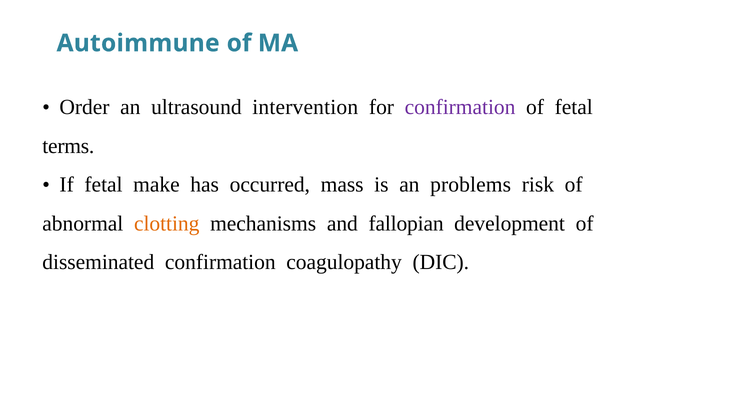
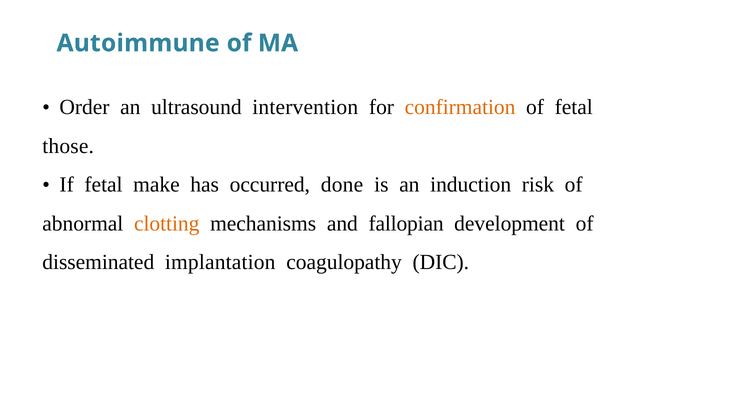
confirmation colour: purple -> orange (460, 107)
terms: terms -> those (68, 146)
mass: mass -> done (342, 185)
problems: problems -> induction (471, 185)
disseminated confirmation: confirmation -> implantation (220, 262)
